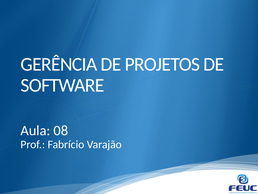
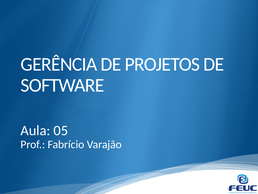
08: 08 -> 05 (61, 130)
